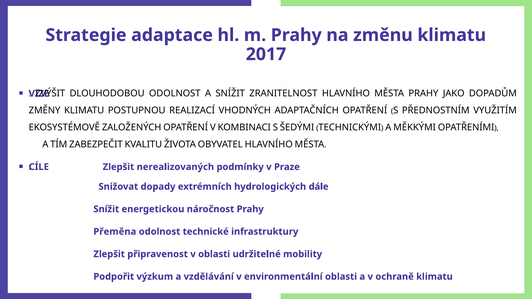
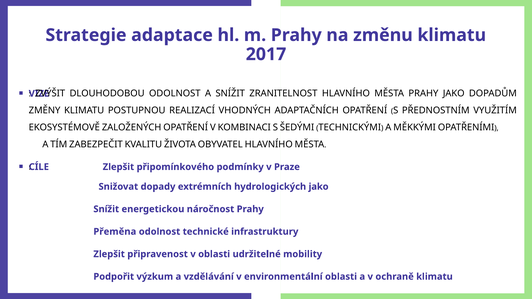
nerealizovaných: nerealizovaných -> připomínkového (175, 167)
hydrologických dále: dále -> jako (319, 187)
